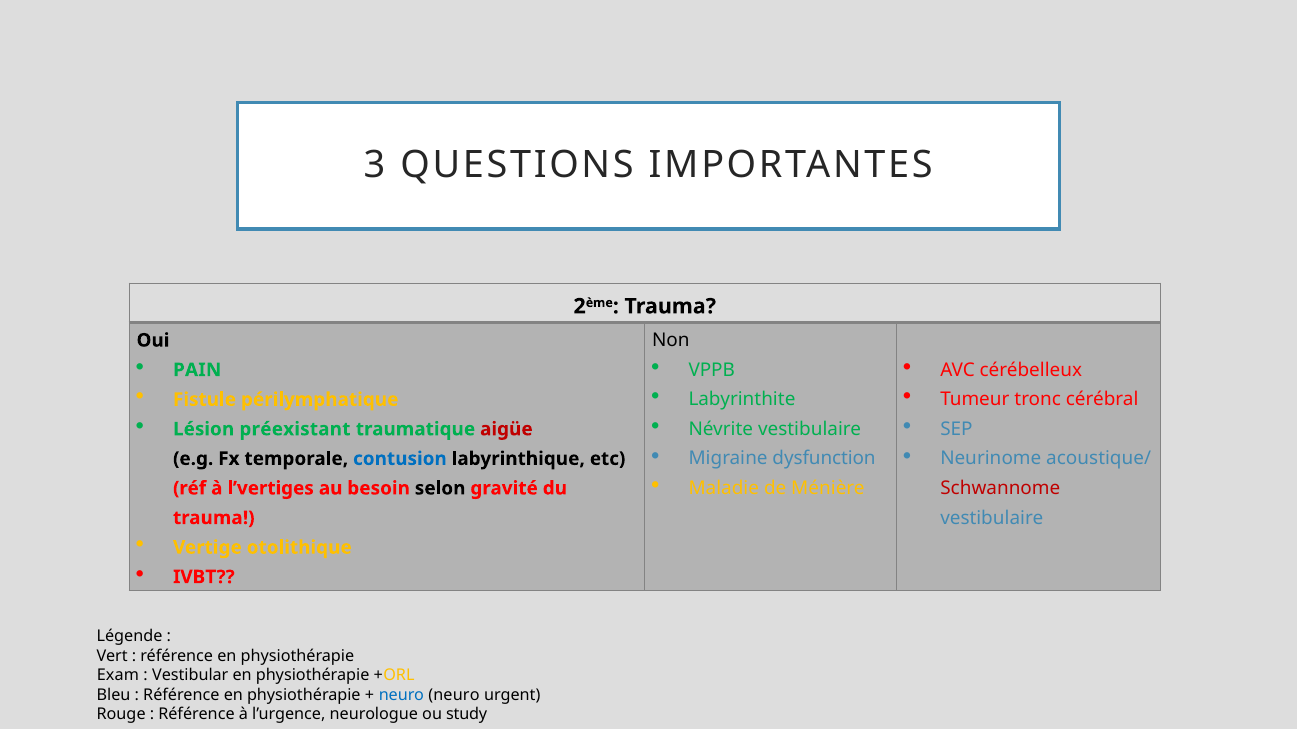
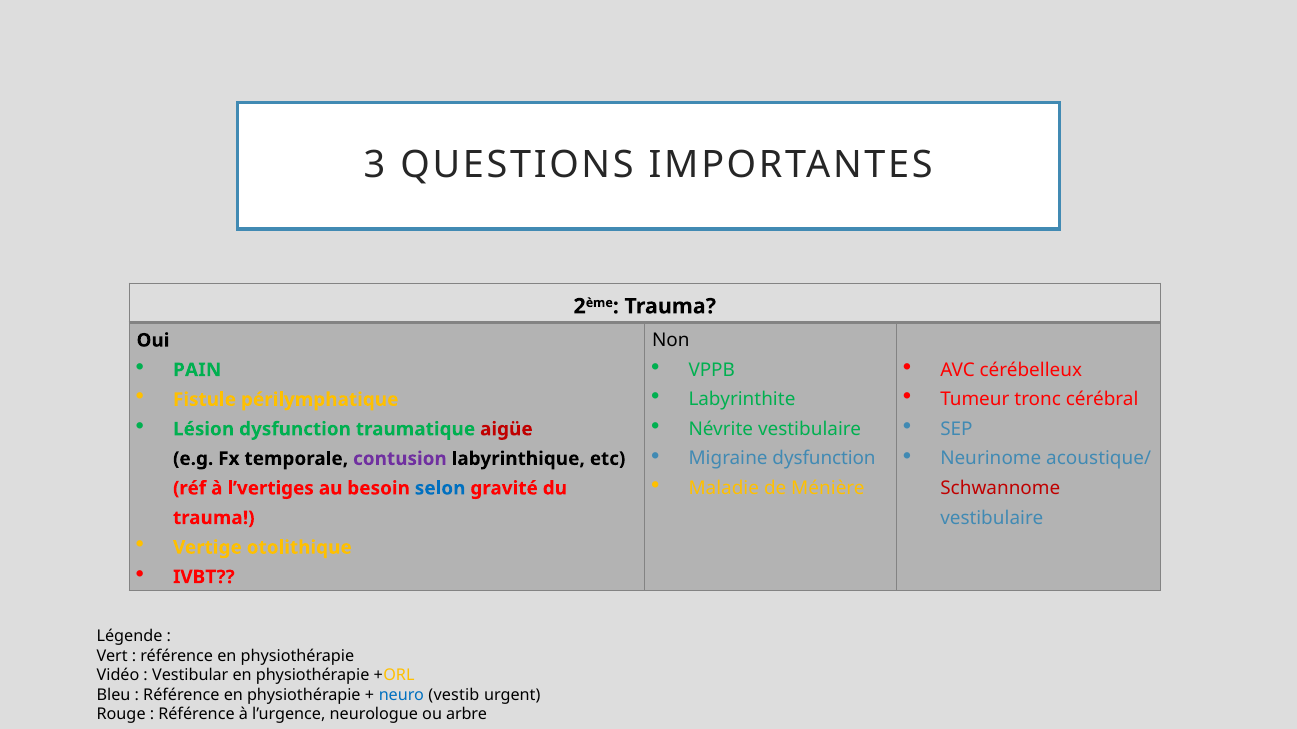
Lésion préexistant: préexistant -> dysfunction (295, 429)
contusion colour: blue -> purple (400, 459)
selon colour: black -> blue (440, 489)
Exam: Exam -> Vidéo (118, 676)
neuro neuro: neuro -> vestib (454, 695)
study: study -> arbre (467, 715)
